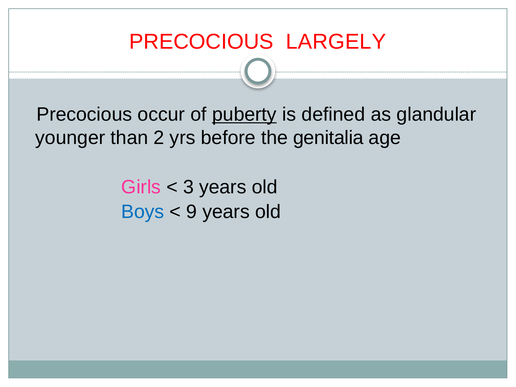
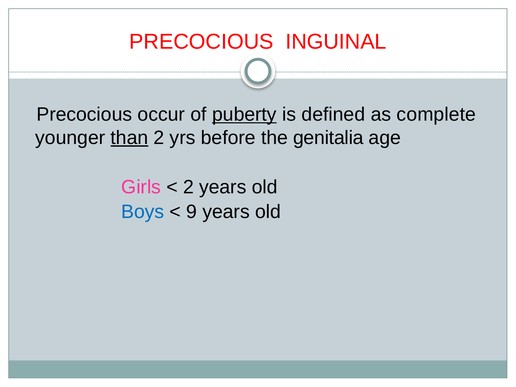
LARGELY: LARGELY -> INGUINAL (336, 42)
glandular: glandular -> complete (436, 114)
than underline: none -> present (129, 138)
3: 3 -> 2 (188, 187)
